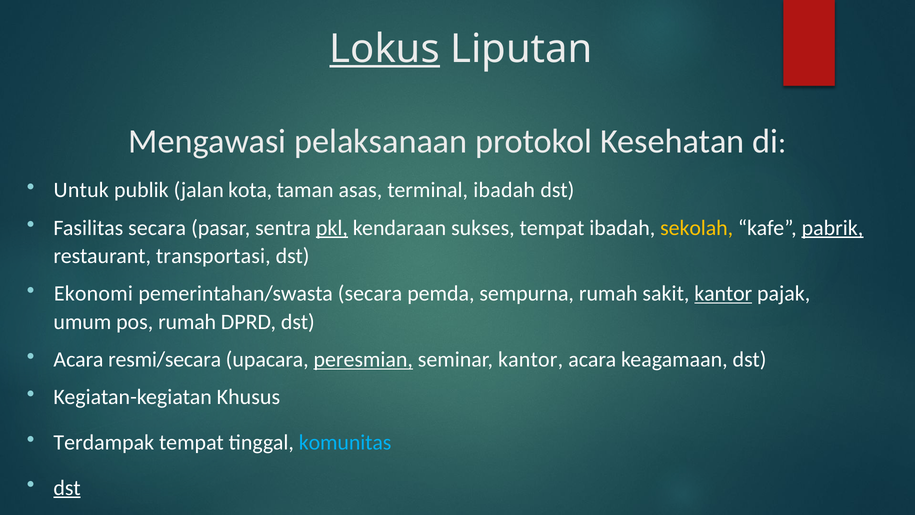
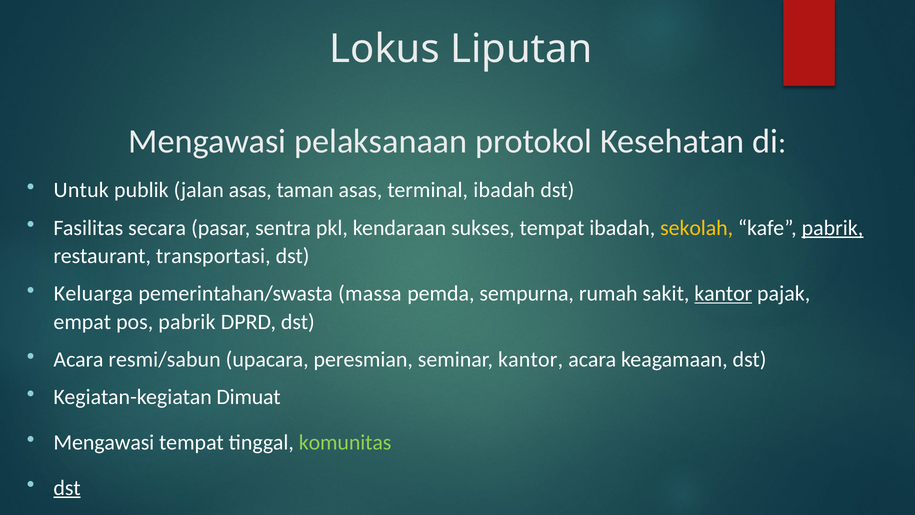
Lokus underline: present -> none (385, 49)
jalan kota: kota -> asas (250, 190)
pkl underline: present -> none (332, 228)
Ekonomi: Ekonomi -> Keluarga (93, 293)
pemerintahan/swasta secara: secara -> massa (370, 293)
umum: umum -> empat (82, 322)
pos rumah: rumah -> pabrik (187, 322)
resmi/secara: resmi/secara -> resmi/sabun (165, 359)
peresmian underline: present -> none (363, 359)
Khusus: Khusus -> Dimuat (249, 397)
Terdampak: Terdampak -> Mengawasi (104, 442)
komunitas colour: light blue -> light green (345, 442)
